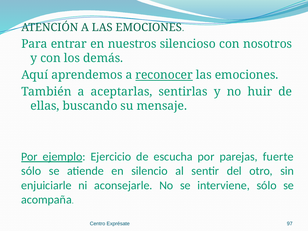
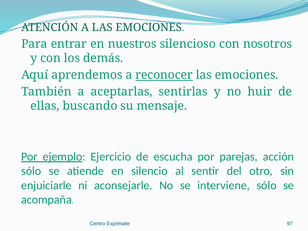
fuerte: fuerte -> acción (278, 157)
